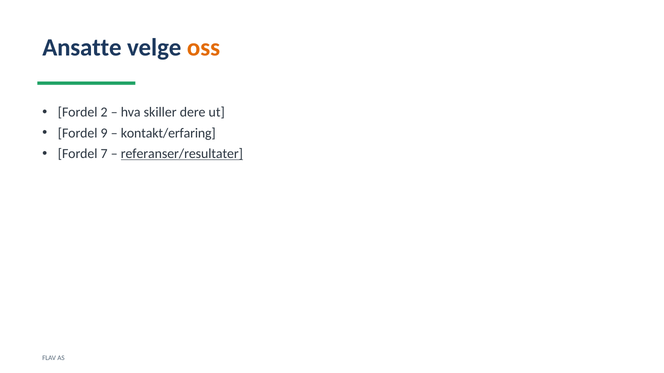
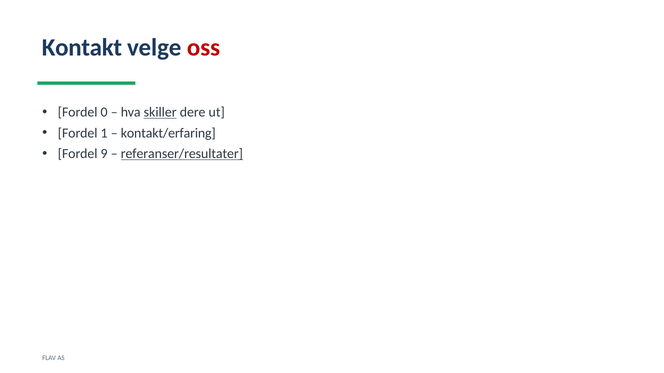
Ansatte: Ansatte -> Kontakt (82, 47)
oss colour: orange -> red (204, 47)
2: 2 -> 0 (104, 112)
skiller underline: none -> present (160, 112)
9: 9 -> 1 (104, 133)
7: 7 -> 9 (104, 154)
